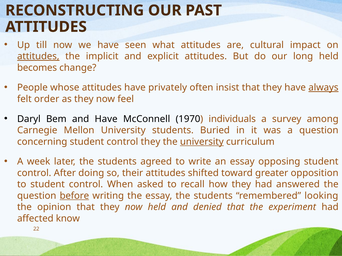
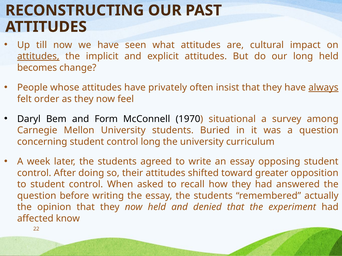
and Have: Have -> Form (106, 119)
individuals: individuals -> situational (232, 119)
control they: they -> long (151, 142)
university underline: present -> none (202, 142)
before underline: present -> none (74, 196)
looking: looking -> actually (321, 196)
